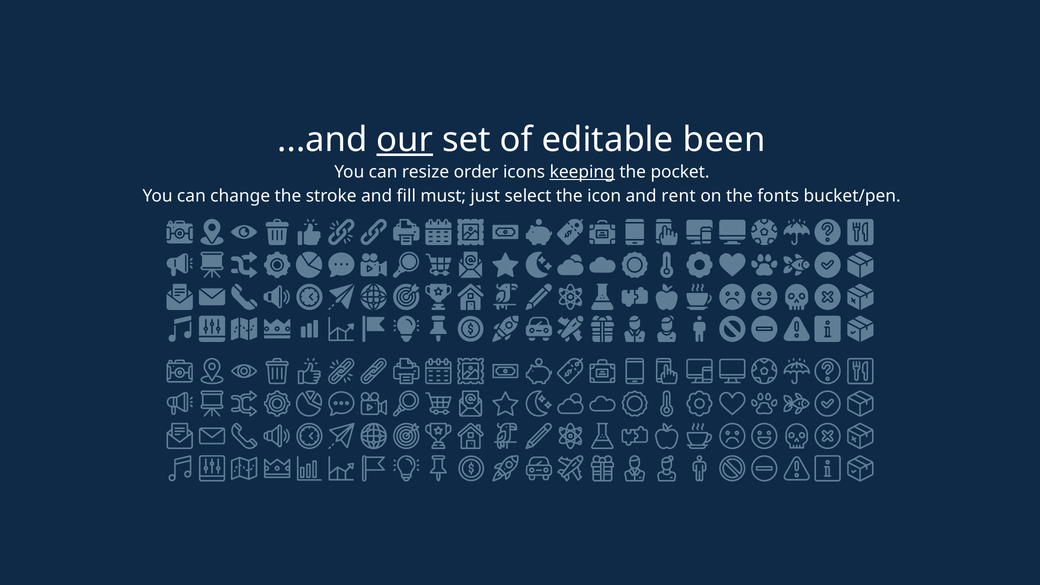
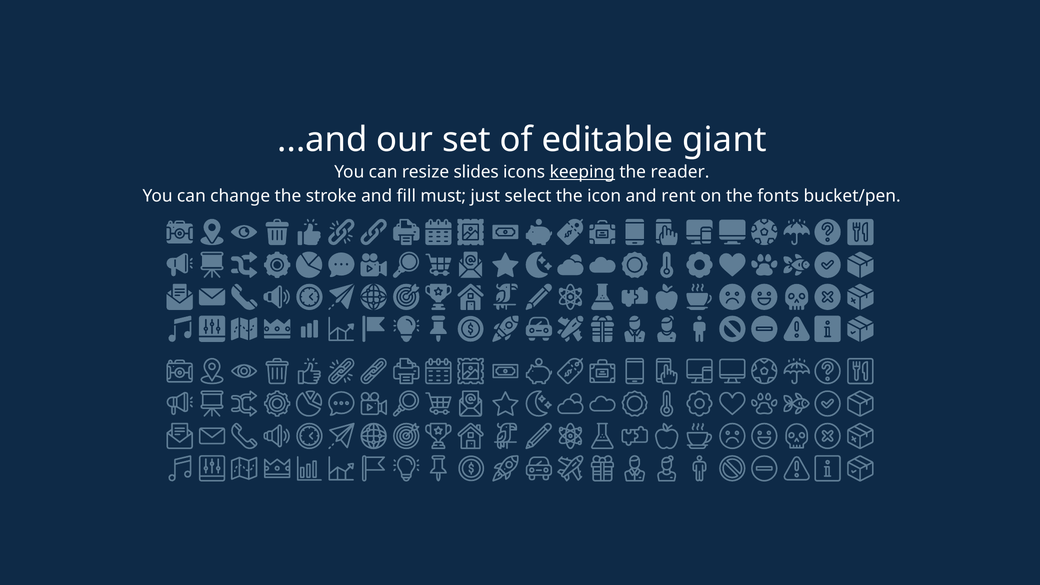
our underline: present -> none (405, 140)
been: been -> giant (724, 140)
order: order -> slides (476, 172)
pocket: pocket -> reader (680, 172)
